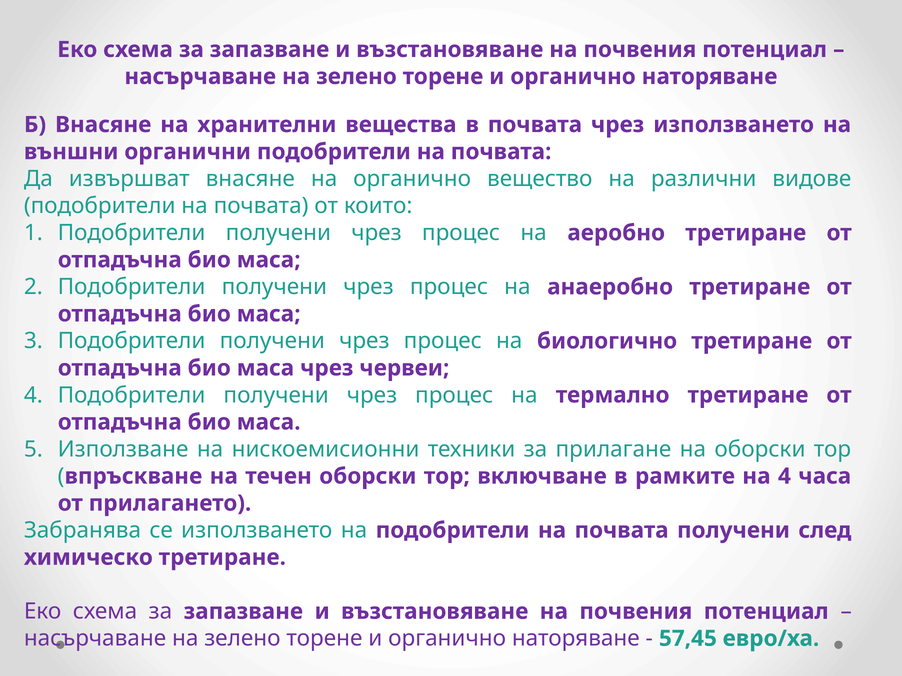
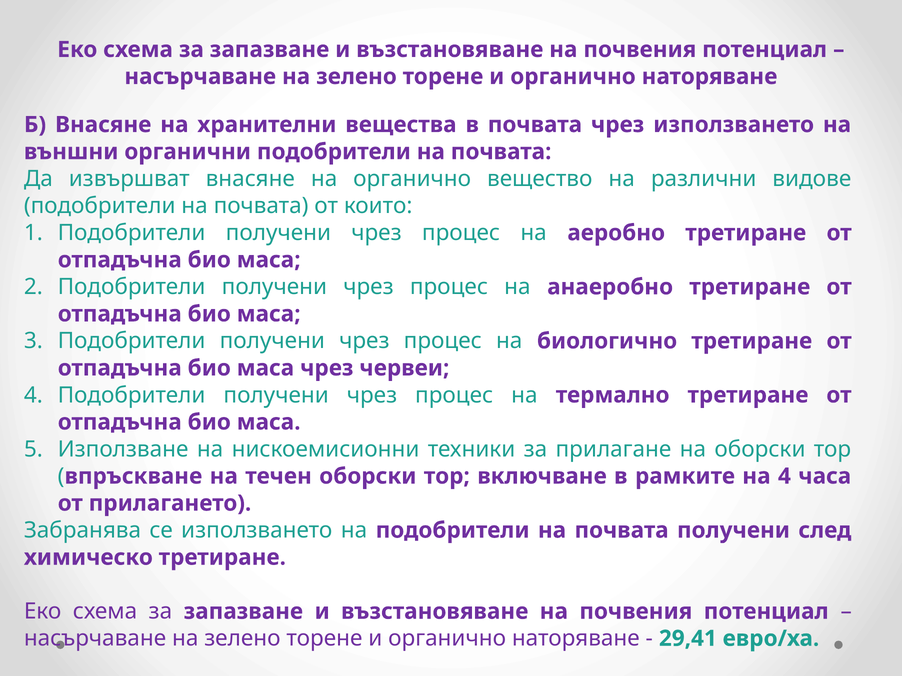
57,45: 57,45 -> 29,41 (688, 639)
